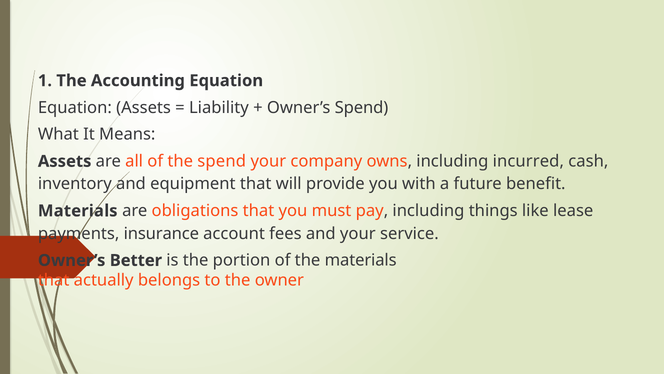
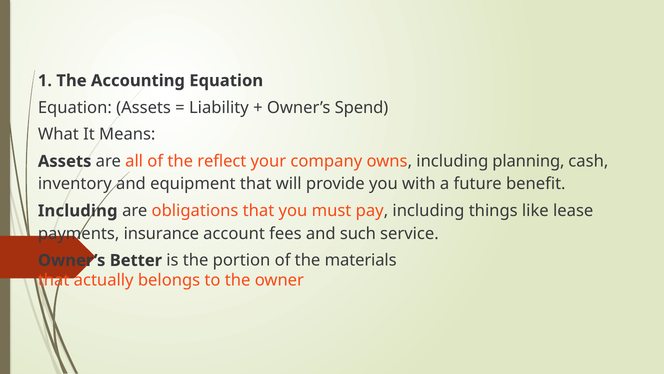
the spend: spend -> reflect (222, 161)
incurred: incurred -> planning (528, 161)
Materials: Materials -> Including (78, 211)
and your: your -> such (358, 233)
